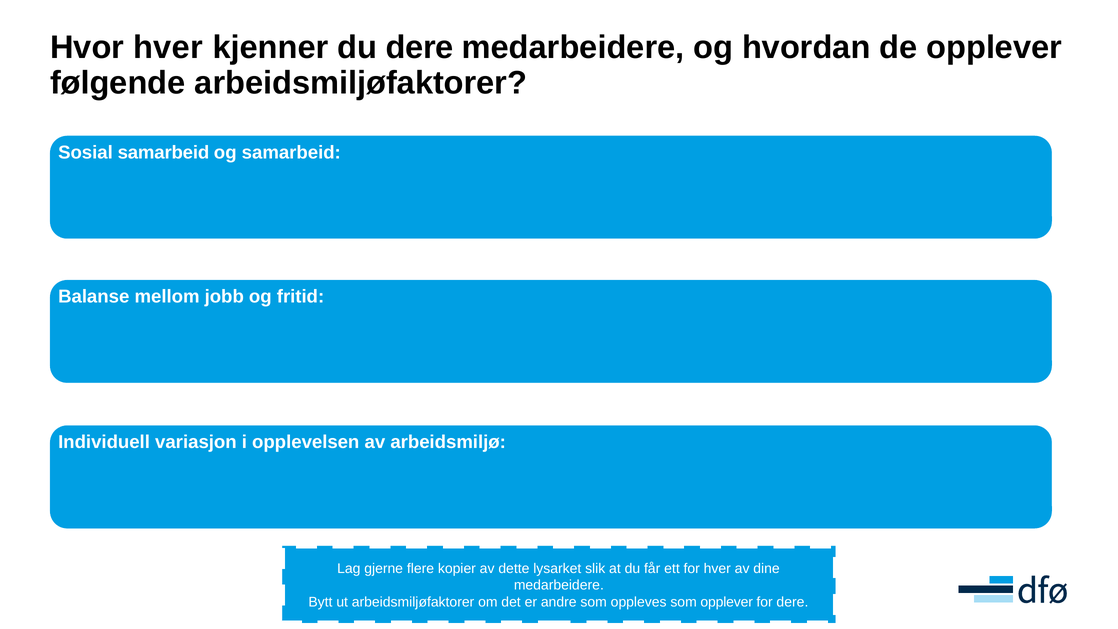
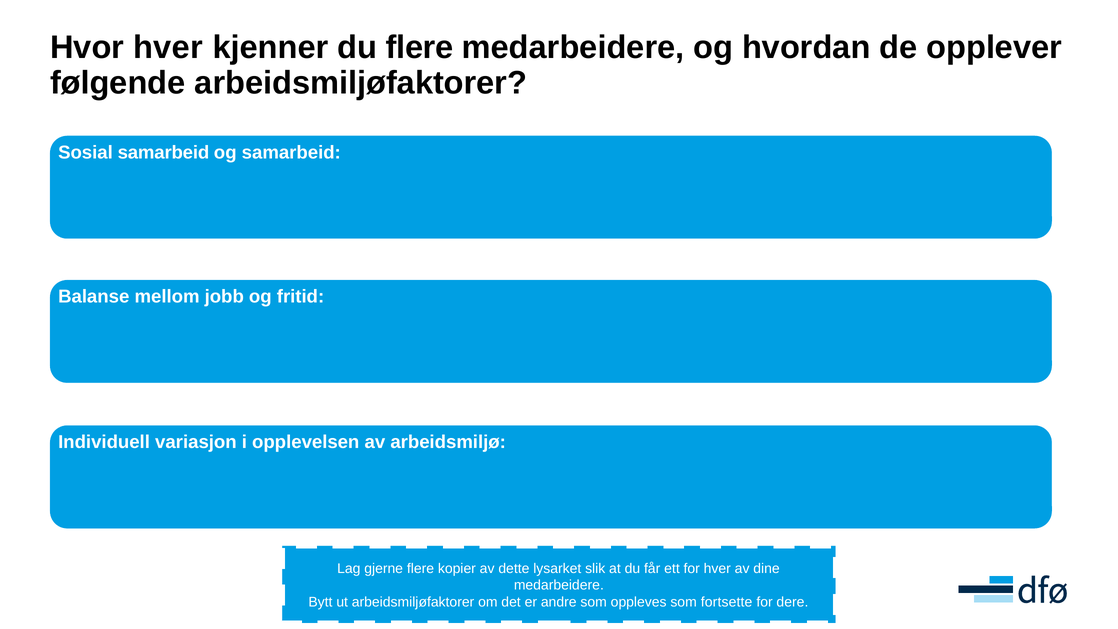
du dere: dere -> flere (420, 48)
som opplever: opplever -> fortsette (727, 602)
